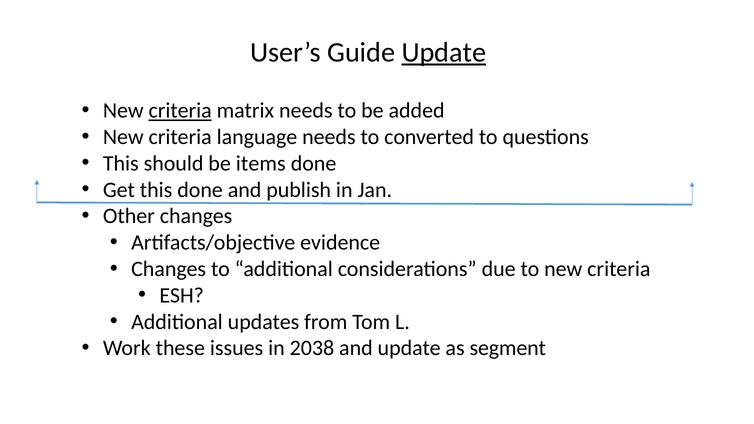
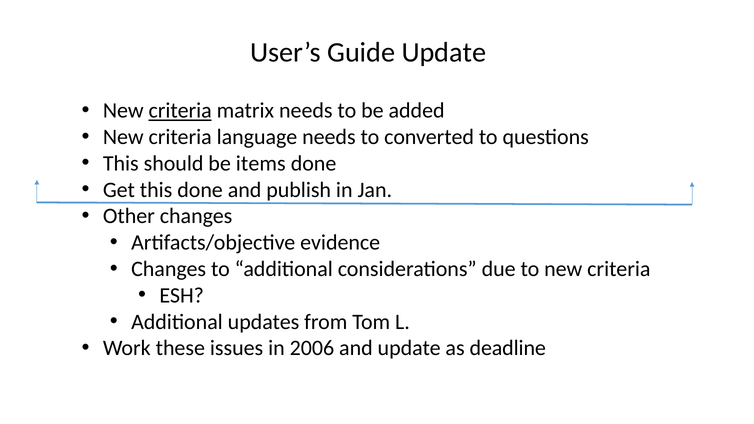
Update underline: present -> none (444, 52)
2038: 2038 -> 2006 (312, 348)
segment: segment -> deadline (508, 348)
